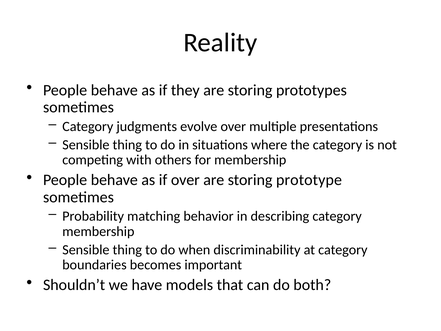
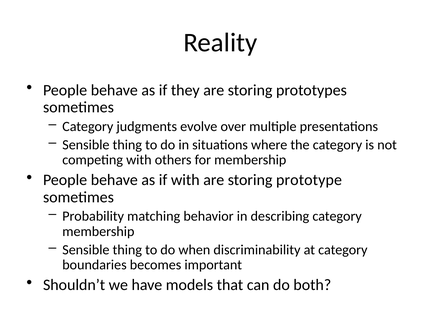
if over: over -> with (185, 180)
